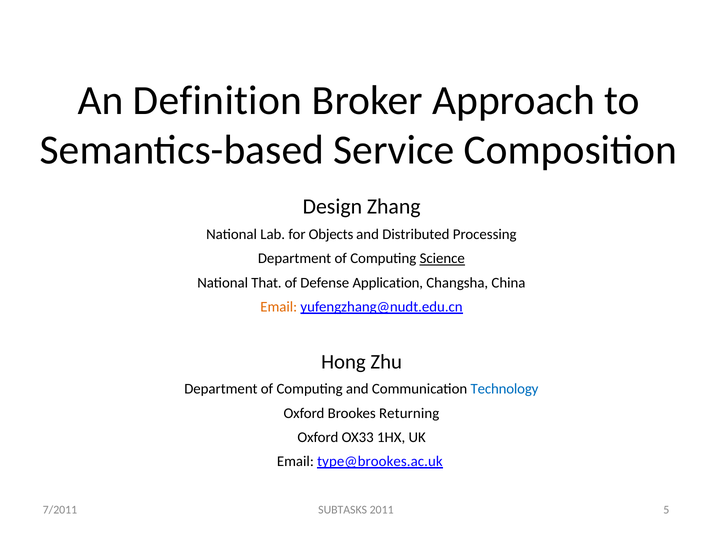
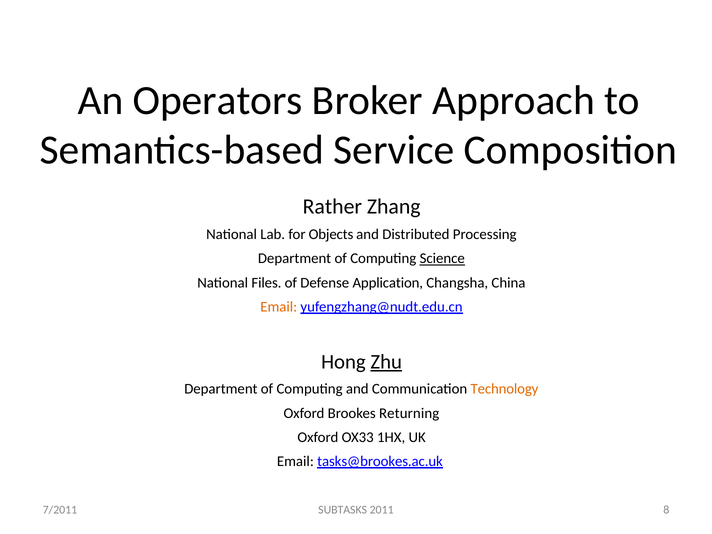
Definition: Definition -> Operators (218, 100)
Design: Design -> Rather (332, 207)
That: That -> Files (266, 283)
Zhu underline: none -> present (386, 362)
Technology colour: blue -> orange (505, 389)
type@brookes.ac.uk: type@brookes.ac.uk -> tasks@brookes.ac.uk (380, 461)
5: 5 -> 8 (666, 510)
